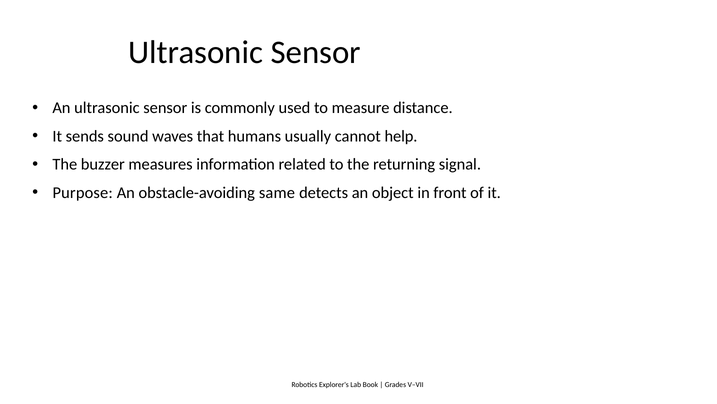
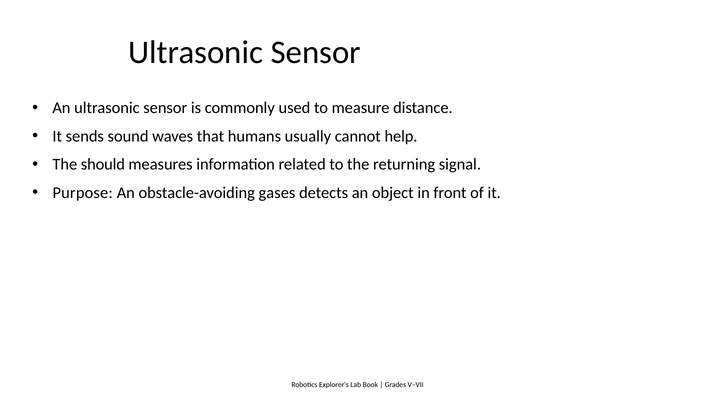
buzzer: buzzer -> should (103, 164)
same: same -> gases (277, 192)
